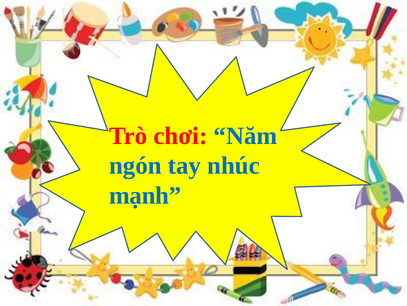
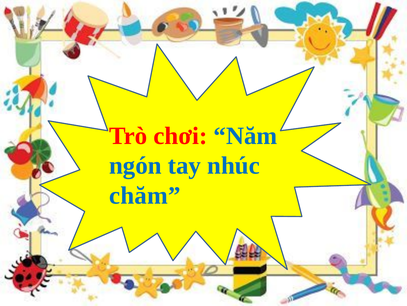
mạnh: mạnh -> chăm (145, 195)
